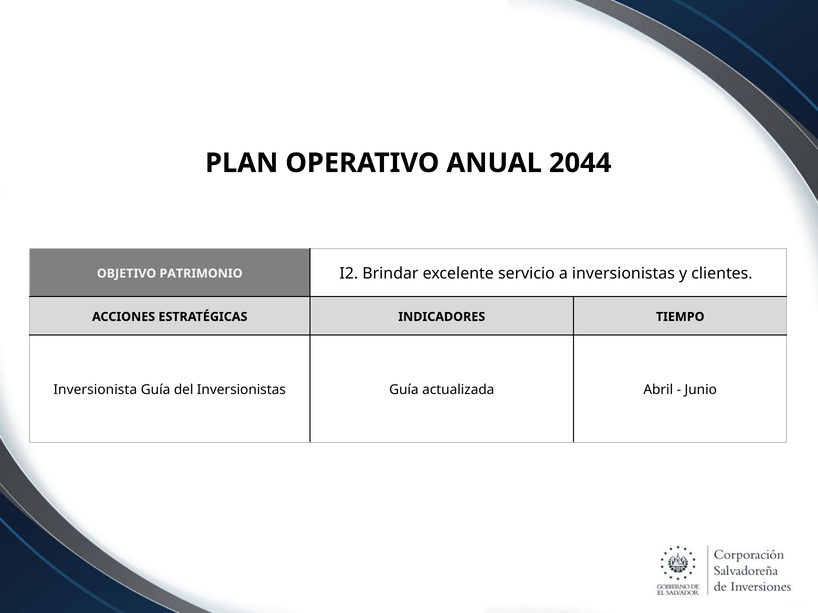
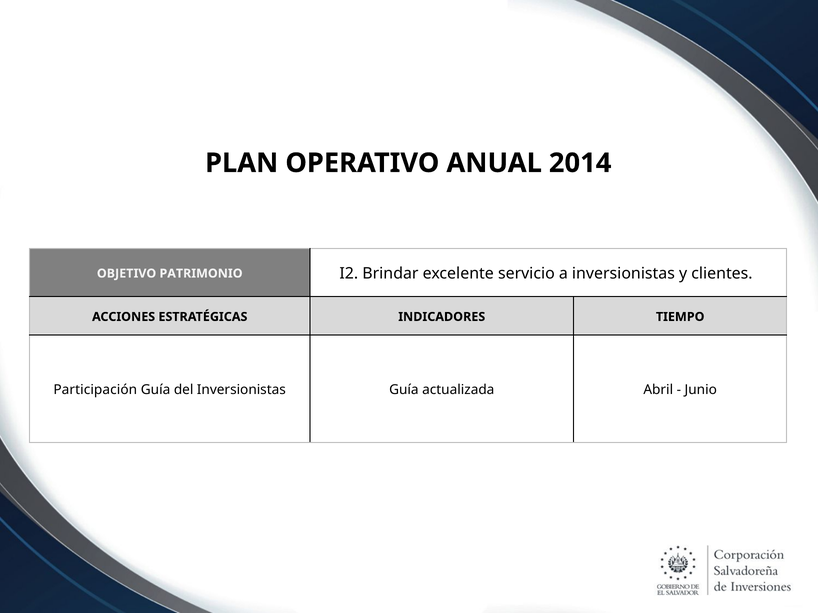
2044: 2044 -> 2014 (580, 163)
Inversionista: Inversionista -> Participación (95, 390)
